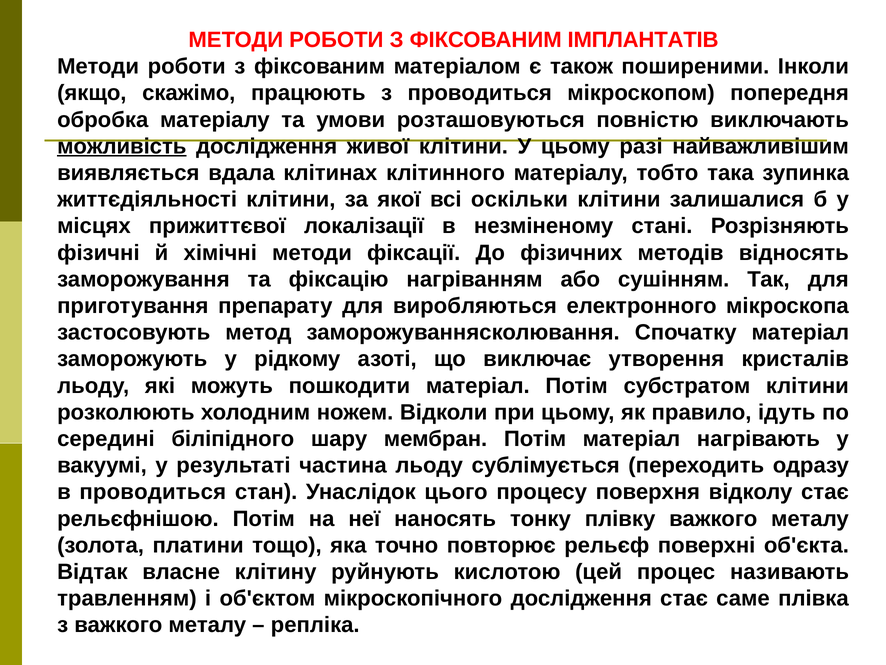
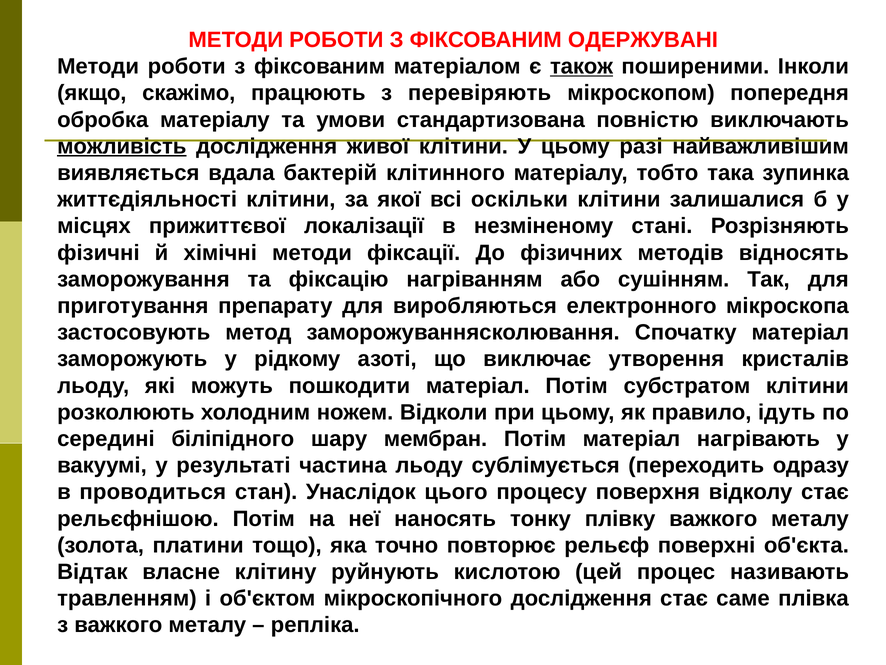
ІМПЛАНТАТІВ: ІМПЛАНТАТІВ -> ОДЕРЖУВАНІ (643, 40)
також underline: none -> present (581, 67)
з проводиться: проводиться -> перевіряють (480, 93)
розташовуються: розташовуються -> стандартизована (491, 120)
клітинах: клітинах -> бактерій (330, 173)
